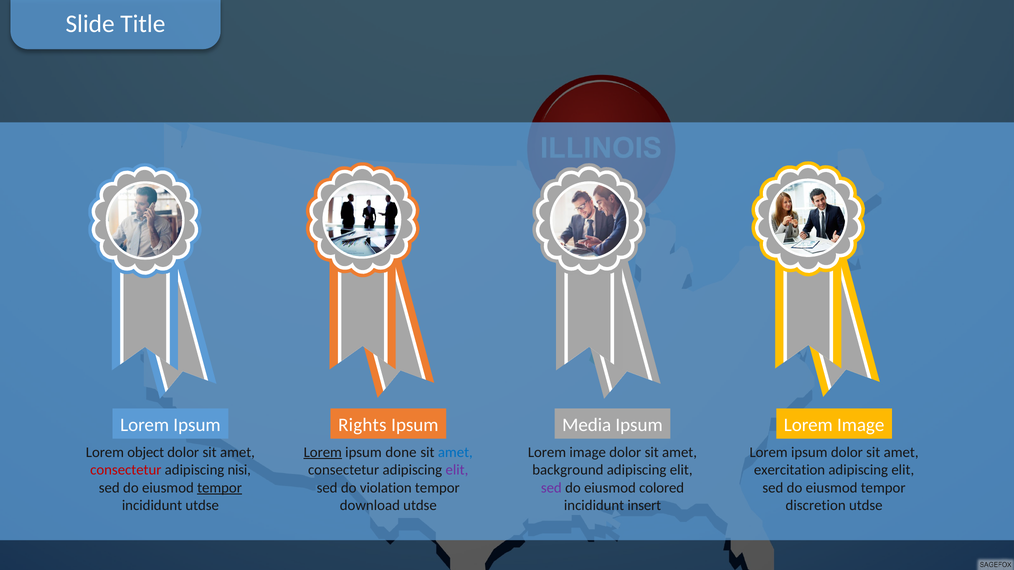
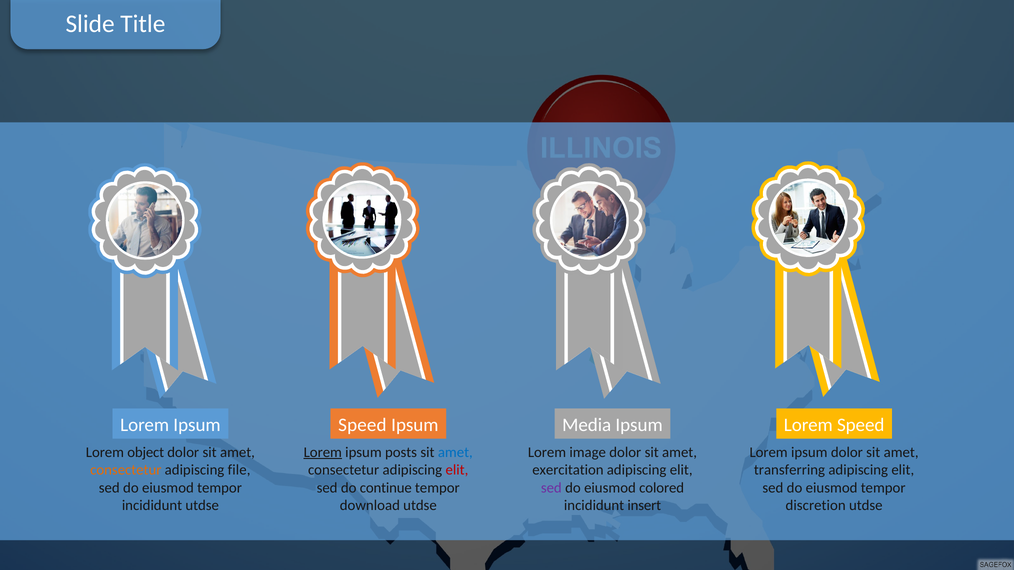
Rights: Rights -> Speed (362, 425)
Image: Image -> Speed (861, 425)
done: done -> posts (401, 452)
consectetur colour: red -> orange (126, 470)
nisi: nisi -> file (239, 470)
elit colour: purple -> red (457, 470)
background: background -> exercitation (568, 470)
exercitation: exercitation -> transferring (789, 470)
tempor underline: present -> none (220, 488)
violation: violation -> continue (386, 488)
